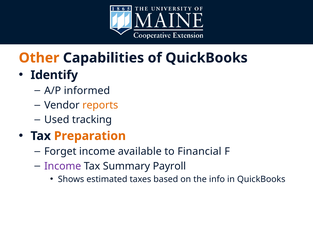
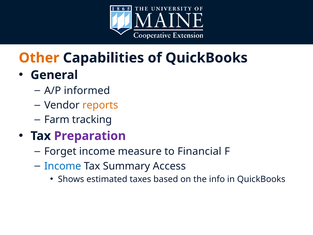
Identify: Identify -> General (54, 75)
Used: Used -> Farm (57, 120)
Preparation colour: orange -> purple (90, 136)
available: available -> measure (140, 151)
Income colour: purple -> blue (63, 166)
Payroll: Payroll -> Access (169, 166)
